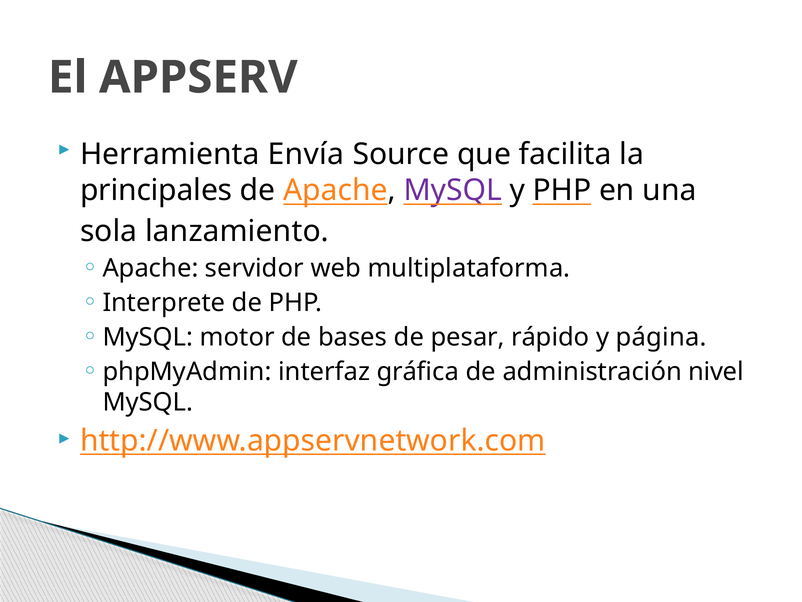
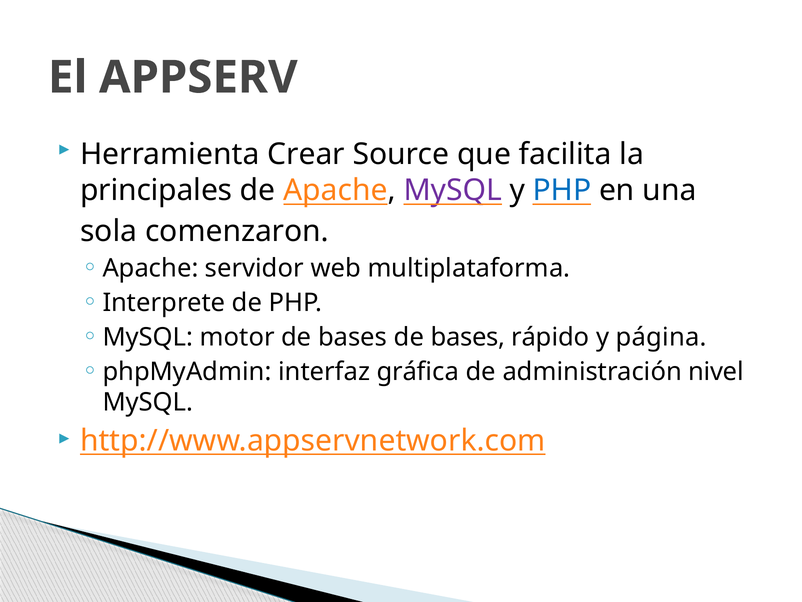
Envía: Envía -> Crear (306, 154)
PHP colour: black -> blue (562, 190)
lanzamiento: lanzamiento -> comenzaron (237, 231)
bases de pesar: pesar -> bases (468, 337)
